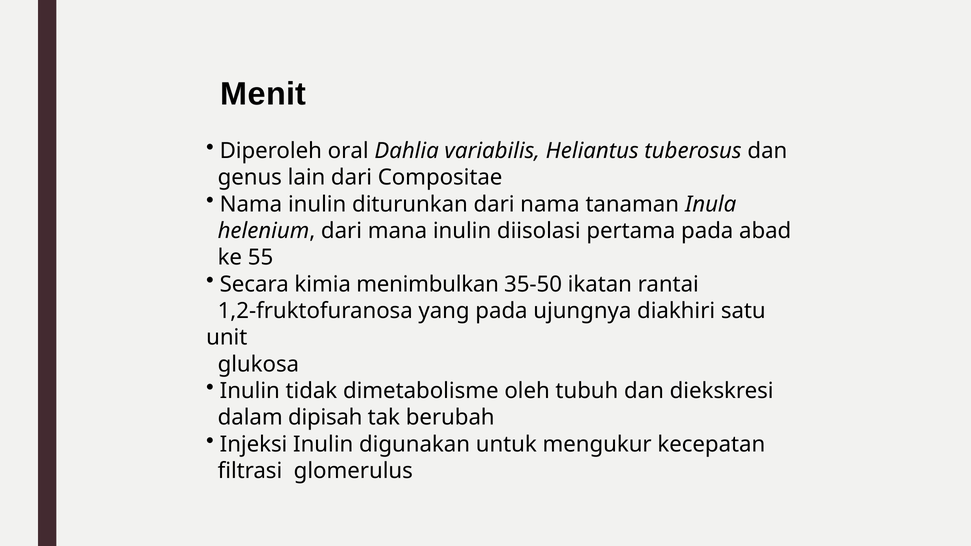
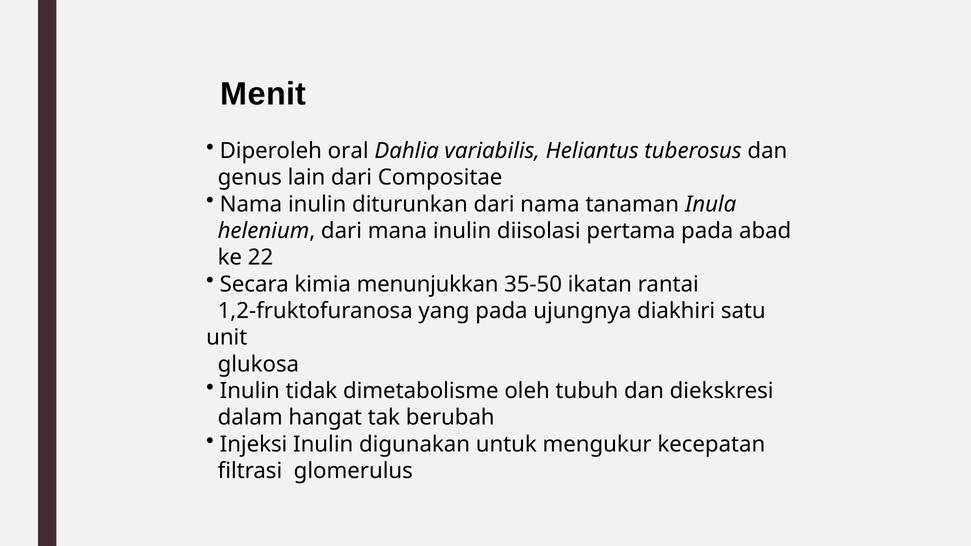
55: 55 -> 22 (261, 258)
menimbulkan: menimbulkan -> menunjukkan (428, 284)
dipisah: dipisah -> hangat (325, 418)
